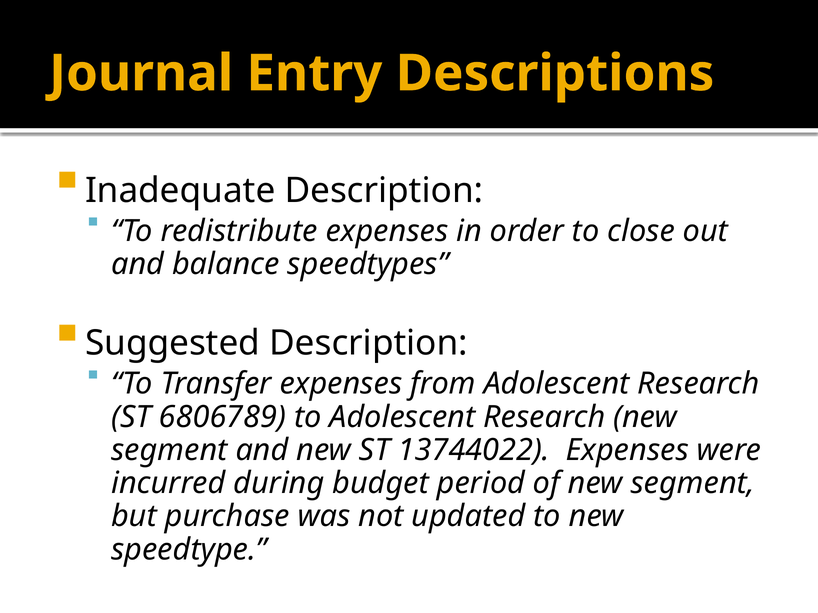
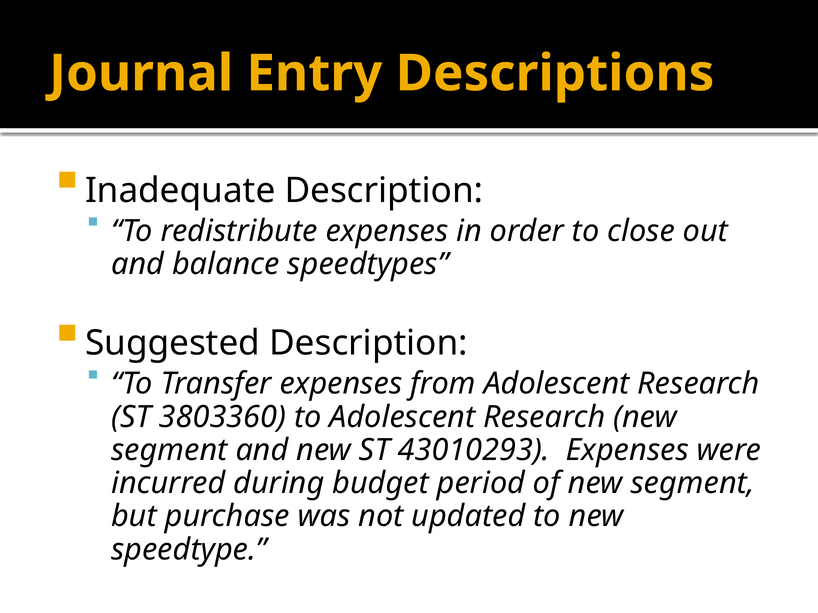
6806789: 6806789 -> 3803360 (222, 417)
13744022: 13744022 -> 43010293 (474, 450)
